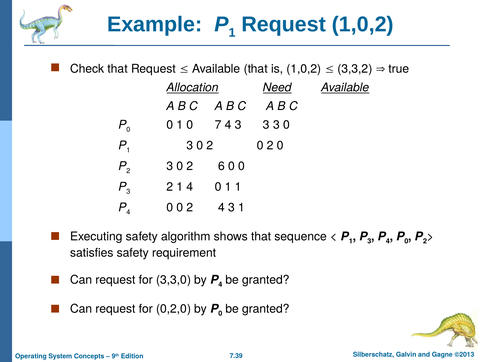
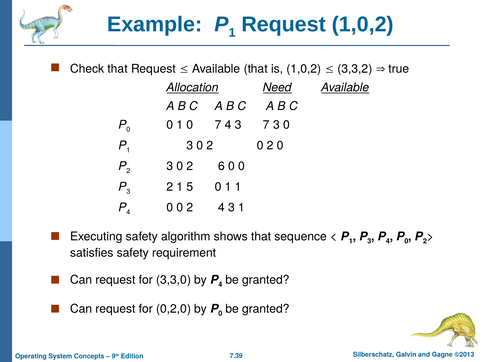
4 3 3: 3 -> 7 (266, 125)
1 4: 4 -> 5 (190, 187)
